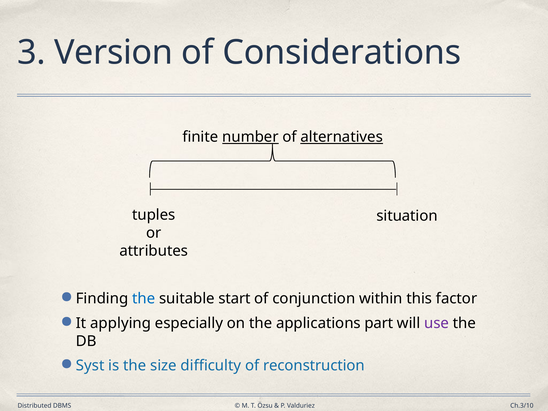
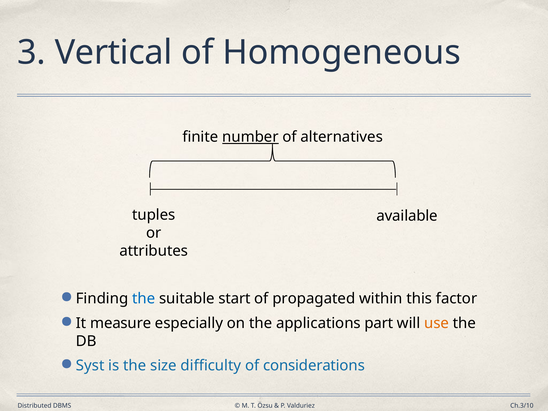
Version: Version -> Vertical (114, 53)
Considerations: Considerations -> Homogeneous (342, 53)
alternatives underline: present -> none (342, 137)
situation: situation -> available (407, 216)
conjunction: conjunction -> propagated (314, 299)
applying: applying -> measure (121, 323)
use colour: purple -> orange (437, 323)
reconstruction: reconstruction -> considerations (314, 366)
